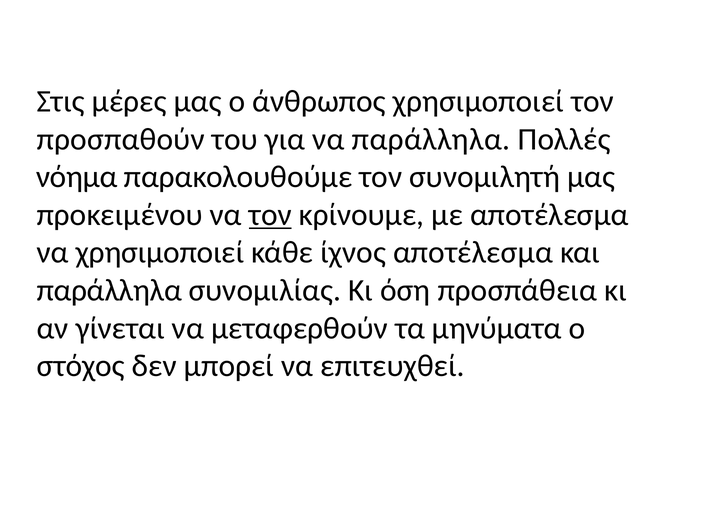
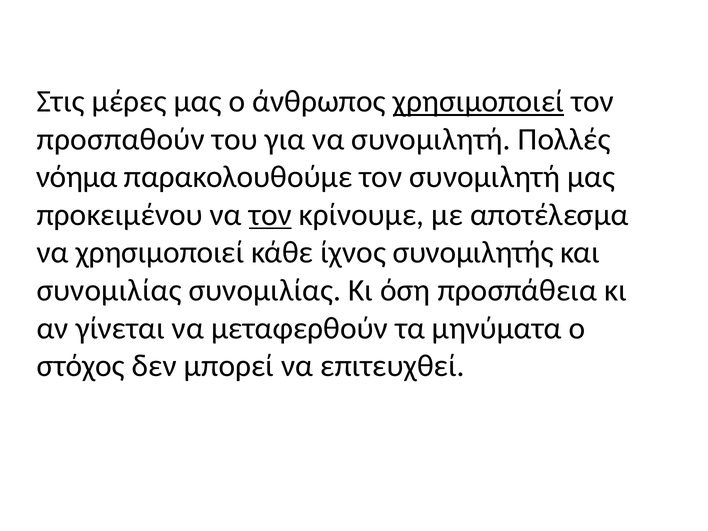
χρησιμοποιεί underline: none -> present (478, 101)
να παράλληλα: παράλληλα -> συνομιλητή (431, 139)
ίχνος αποτέλεσμα: αποτέλεσμα -> συνομιλητής (473, 253)
παράλληλα: παράλληλα -> συνομιλίας (109, 290)
